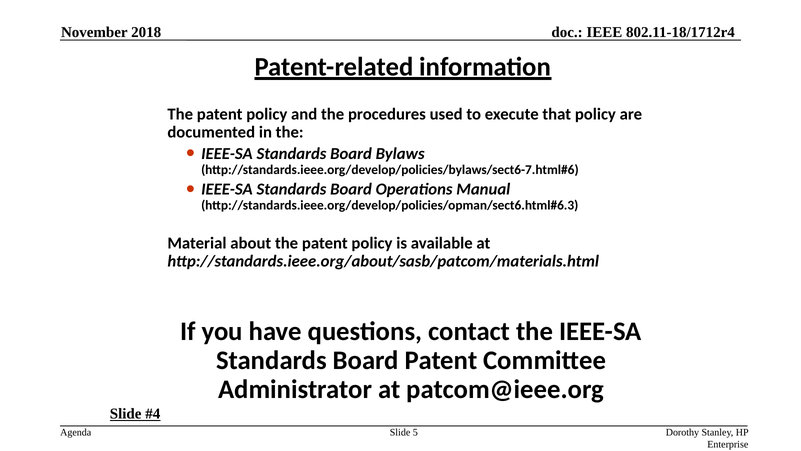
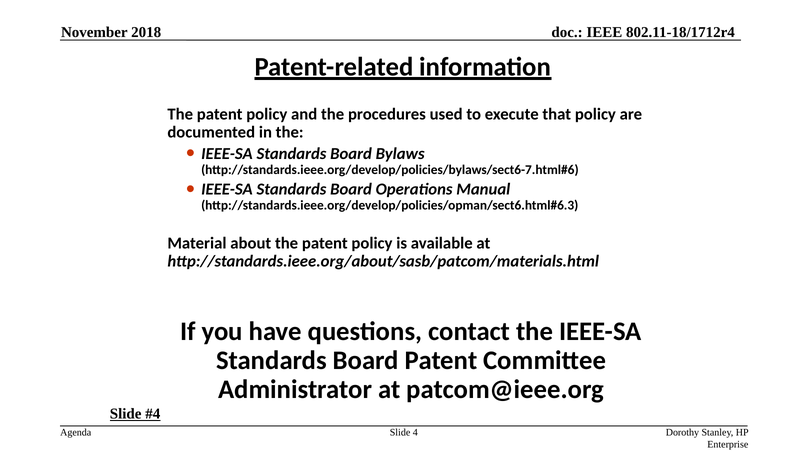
5: 5 -> 4 (415, 432)
